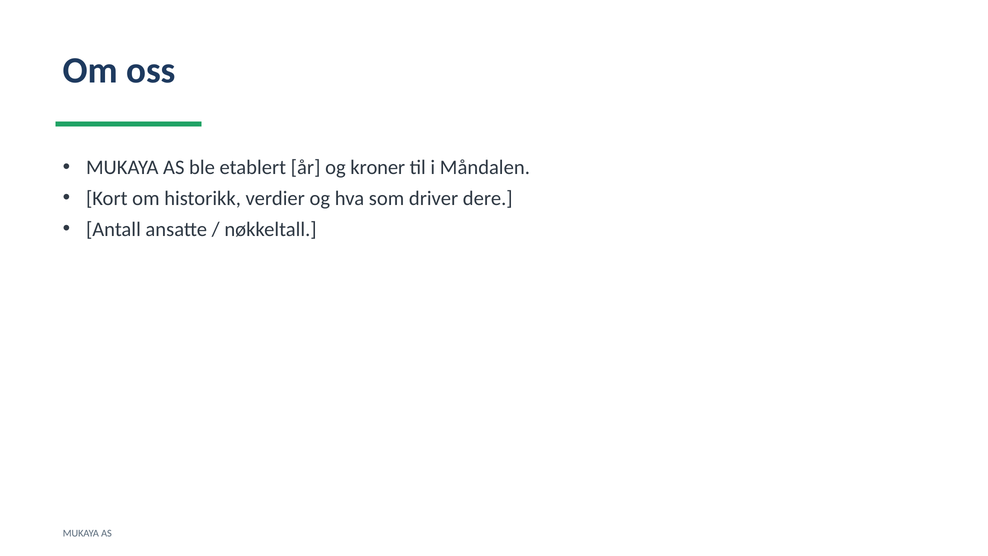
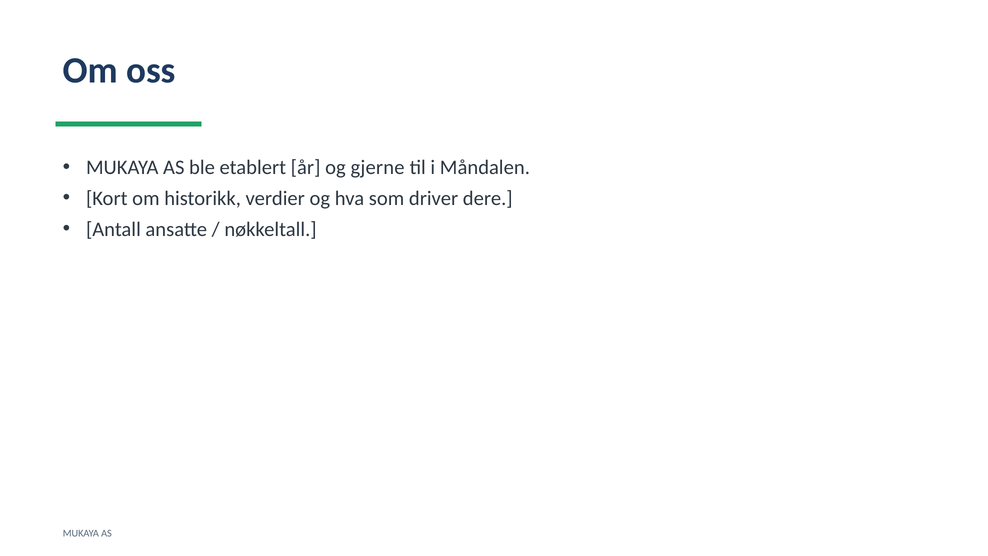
kroner: kroner -> gjerne (378, 167)
